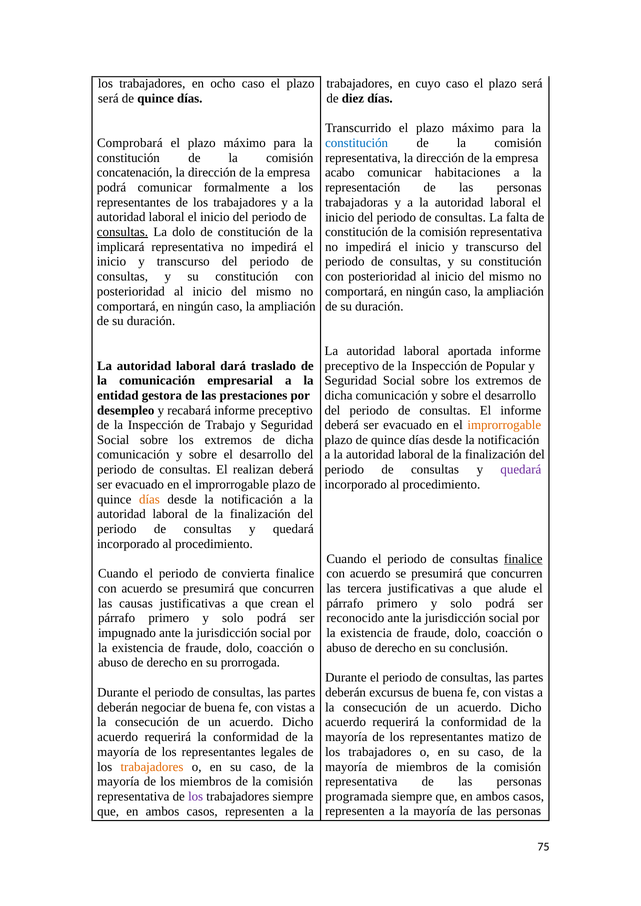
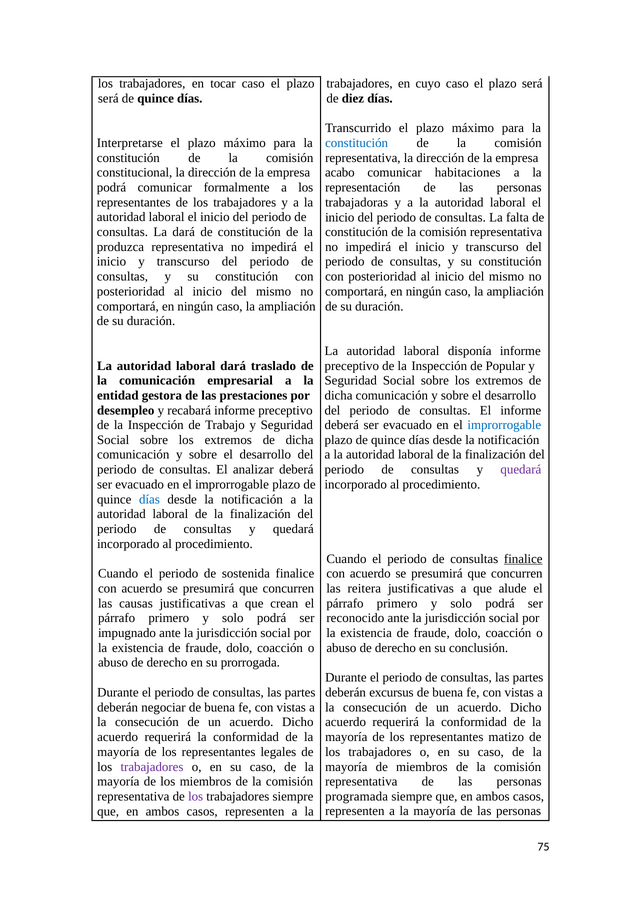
ocho: ocho -> tocar (223, 84)
Comprobará: Comprobará -> Interpretarse (130, 143)
concatenación: concatenación -> constitucional (135, 173)
consultas underline: present -> none (122, 232)
La dolo: dolo -> dará (184, 232)
implicará: implicará -> produzca (120, 247)
aportada: aportada -> disponía (470, 351)
improrrogable colour: orange -> blue (504, 425)
realizan: realizan -> analizar (253, 470)
días colour: orange -> blue (149, 500)
convierta: convierta -> sostenida (246, 574)
tercera: tercera -> reitera (364, 589)
trabajadores colour: orange -> purple (152, 767)
